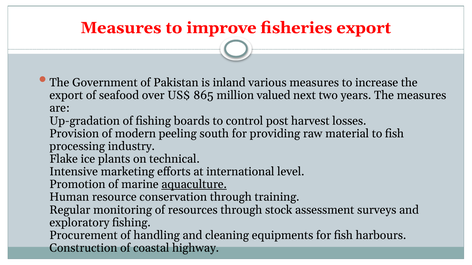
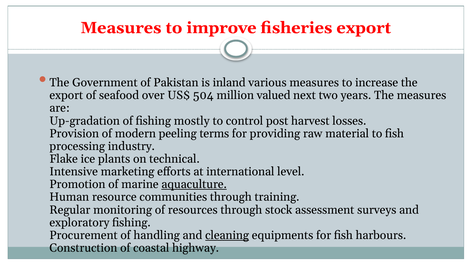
865: 865 -> 504 (203, 96)
boards: boards -> mostly (192, 121)
south: south -> terms (214, 134)
conservation: conservation -> communities (173, 197)
cleaning underline: none -> present (227, 236)
